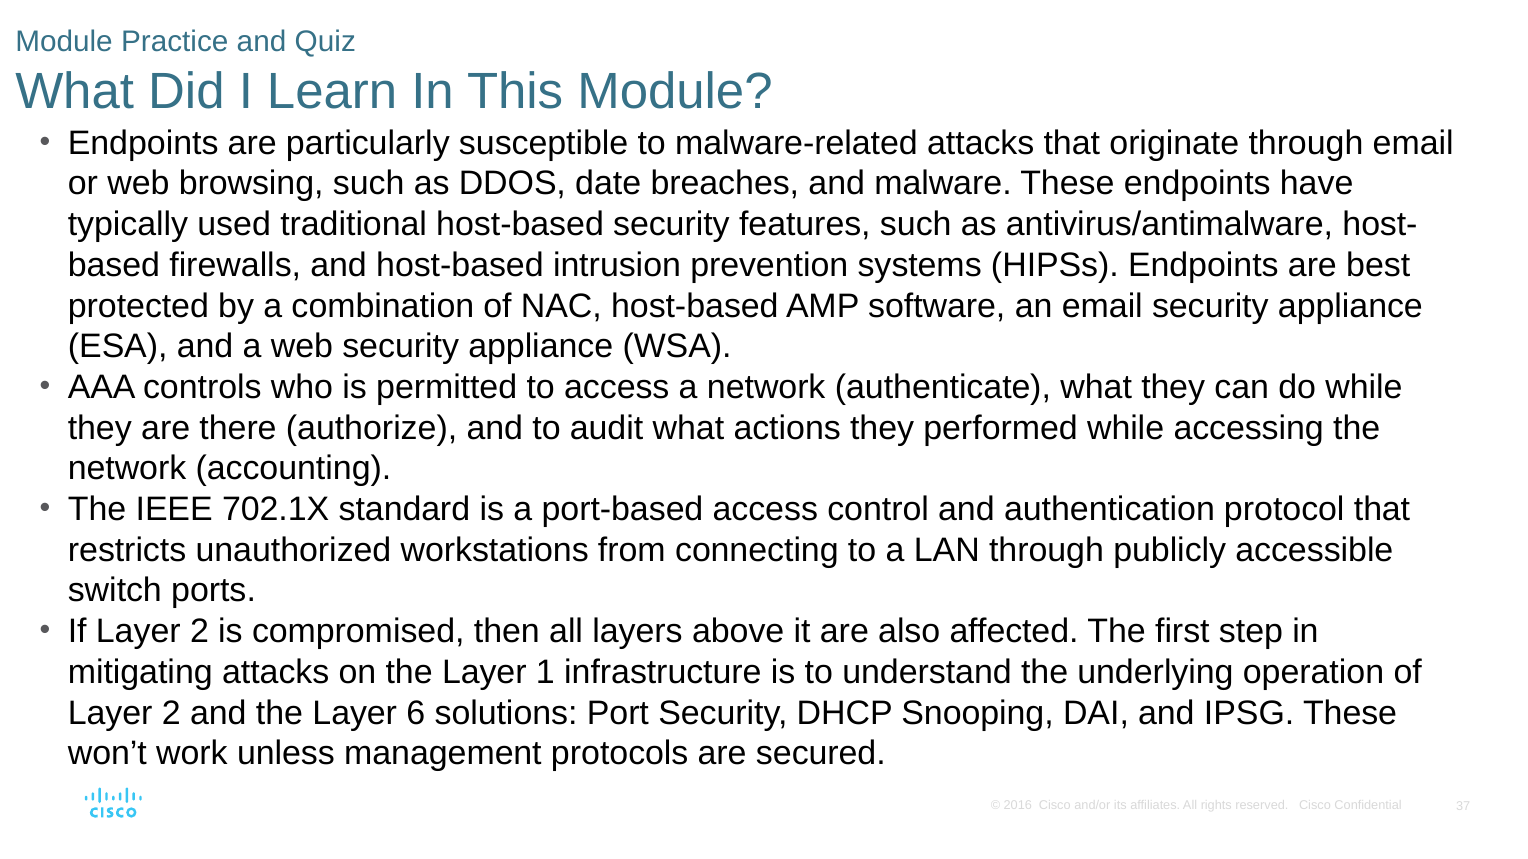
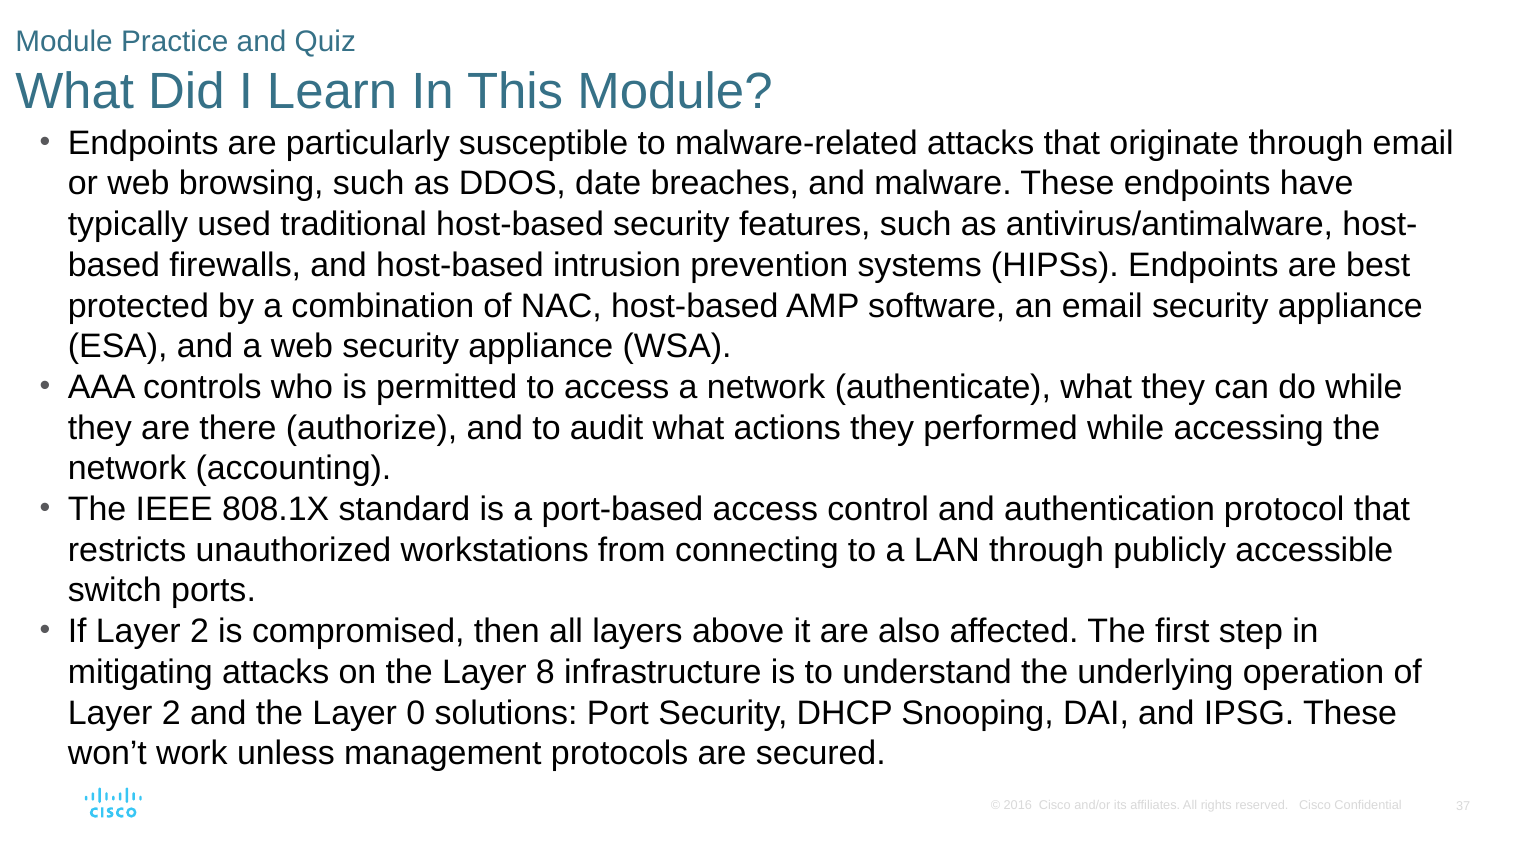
702.1X: 702.1X -> 808.1X (276, 510)
1: 1 -> 8 (545, 673)
6: 6 -> 0 (416, 713)
